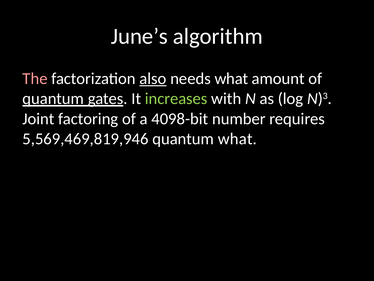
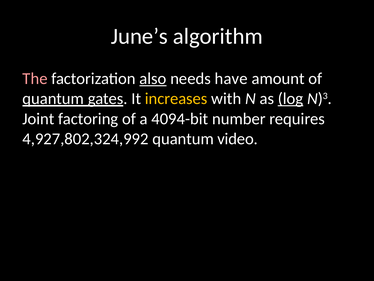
needs what: what -> have (231, 78)
increases colour: light green -> yellow (176, 98)
log underline: none -> present (291, 98)
4098-bit: 4098-bit -> 4094-bit (180, 119)
5,569,469,819,946: 5,569,469,819,946 -> 4,927,802,324,992 (85, 139)
quantum what: what -> video (238, 139)
